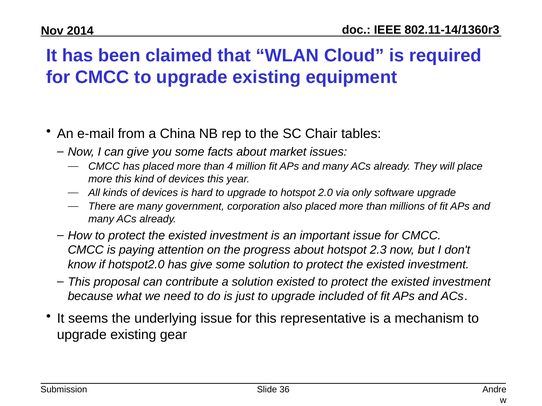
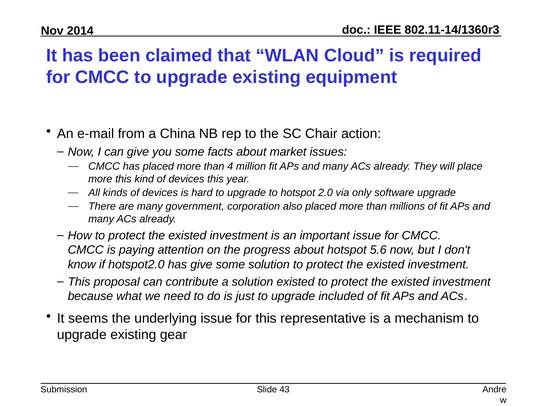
tables: tables -> action (361, 134)
2.3: 2.3 -> 5.6 (378, 250)
36: 36 -> 43 (285, 390)
